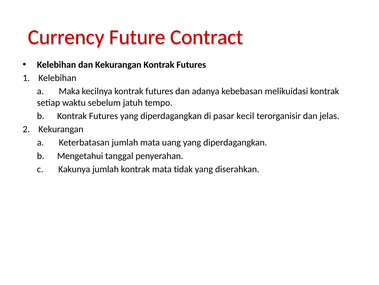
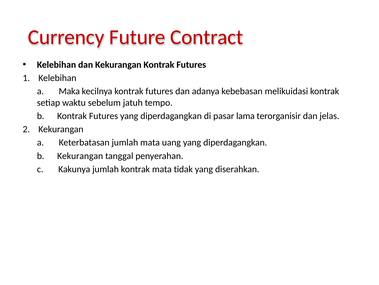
kecil: kecil -> lama (245, 116)
b Mengetahui: Mengetahui -> Kekurangan (80, 155)
